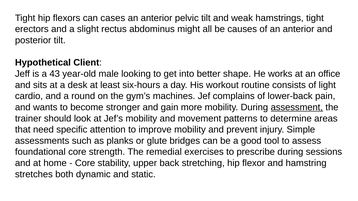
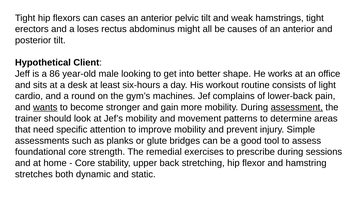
slight: slight -> loses (88, 29)
43: 43 -> 86 (55, 74)
wants underline: none -> present (45, 107)
